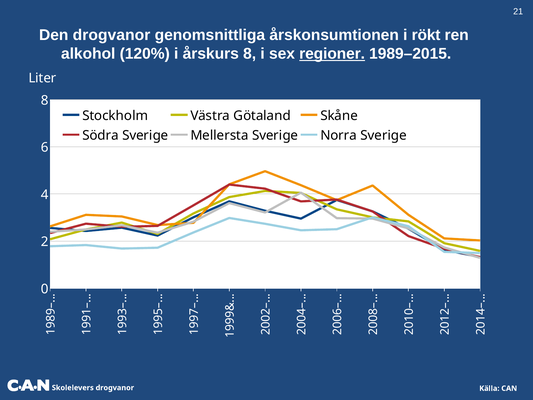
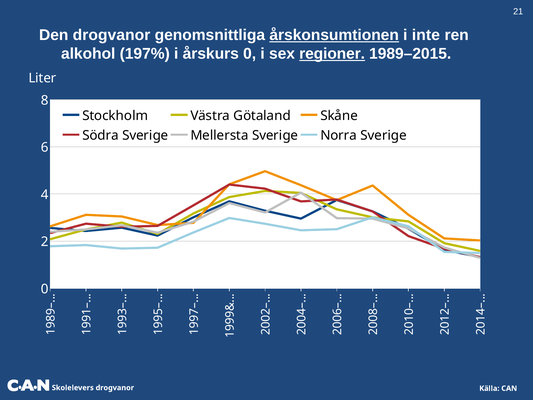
årskonsumtionen underline: none -> present (334, 35)
rökt: rökt -> inte (426, 35)
120%: 120% -> 197% (145, 54)
årskurs 8: 8 -> 0 (250, 54)
